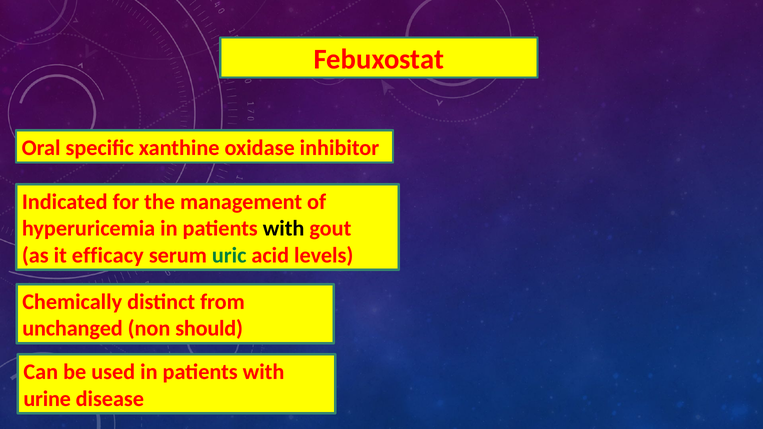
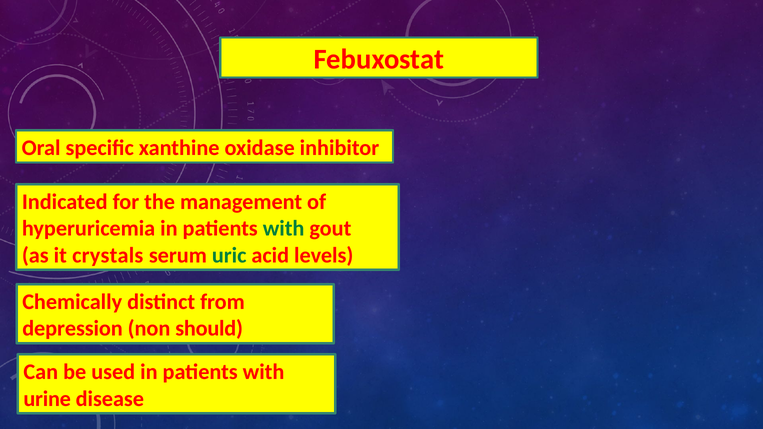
with colour: black -> green (284, 229)
efficacy: efficacy -> crystals (108, 255)
unchanged: unchanged -> depression (72, 329)
